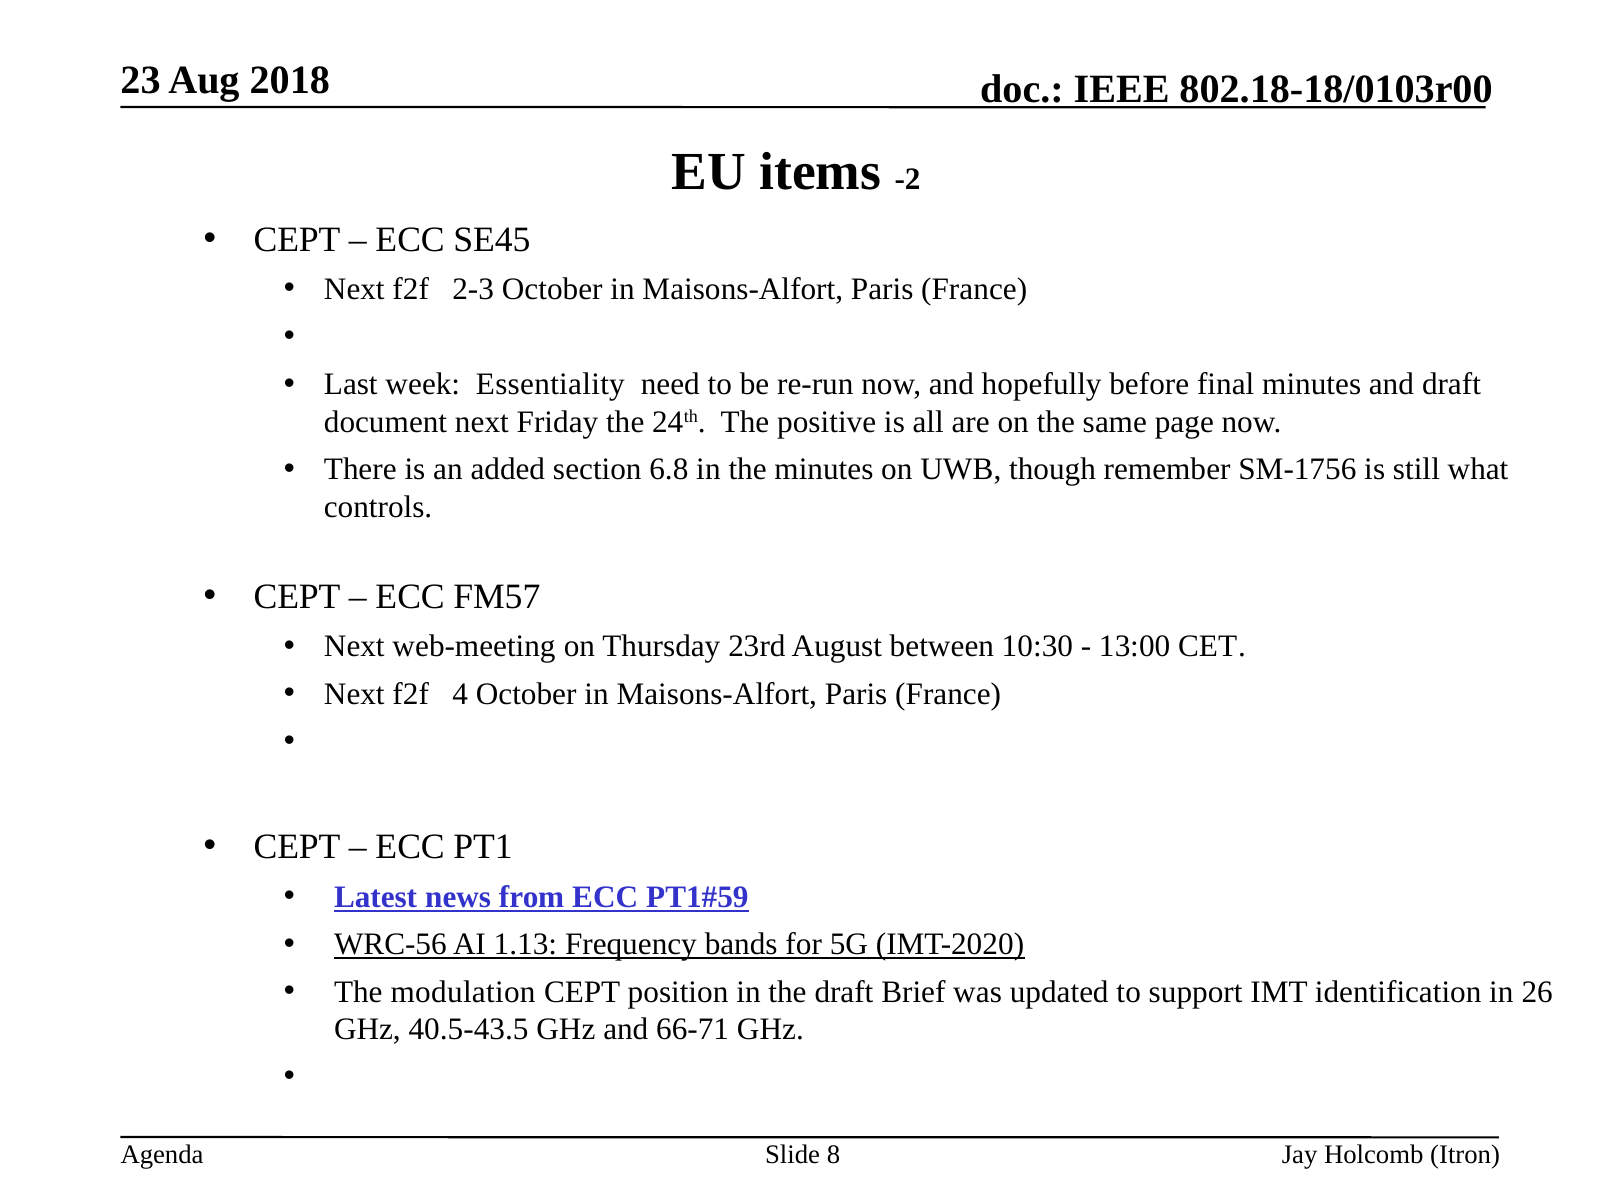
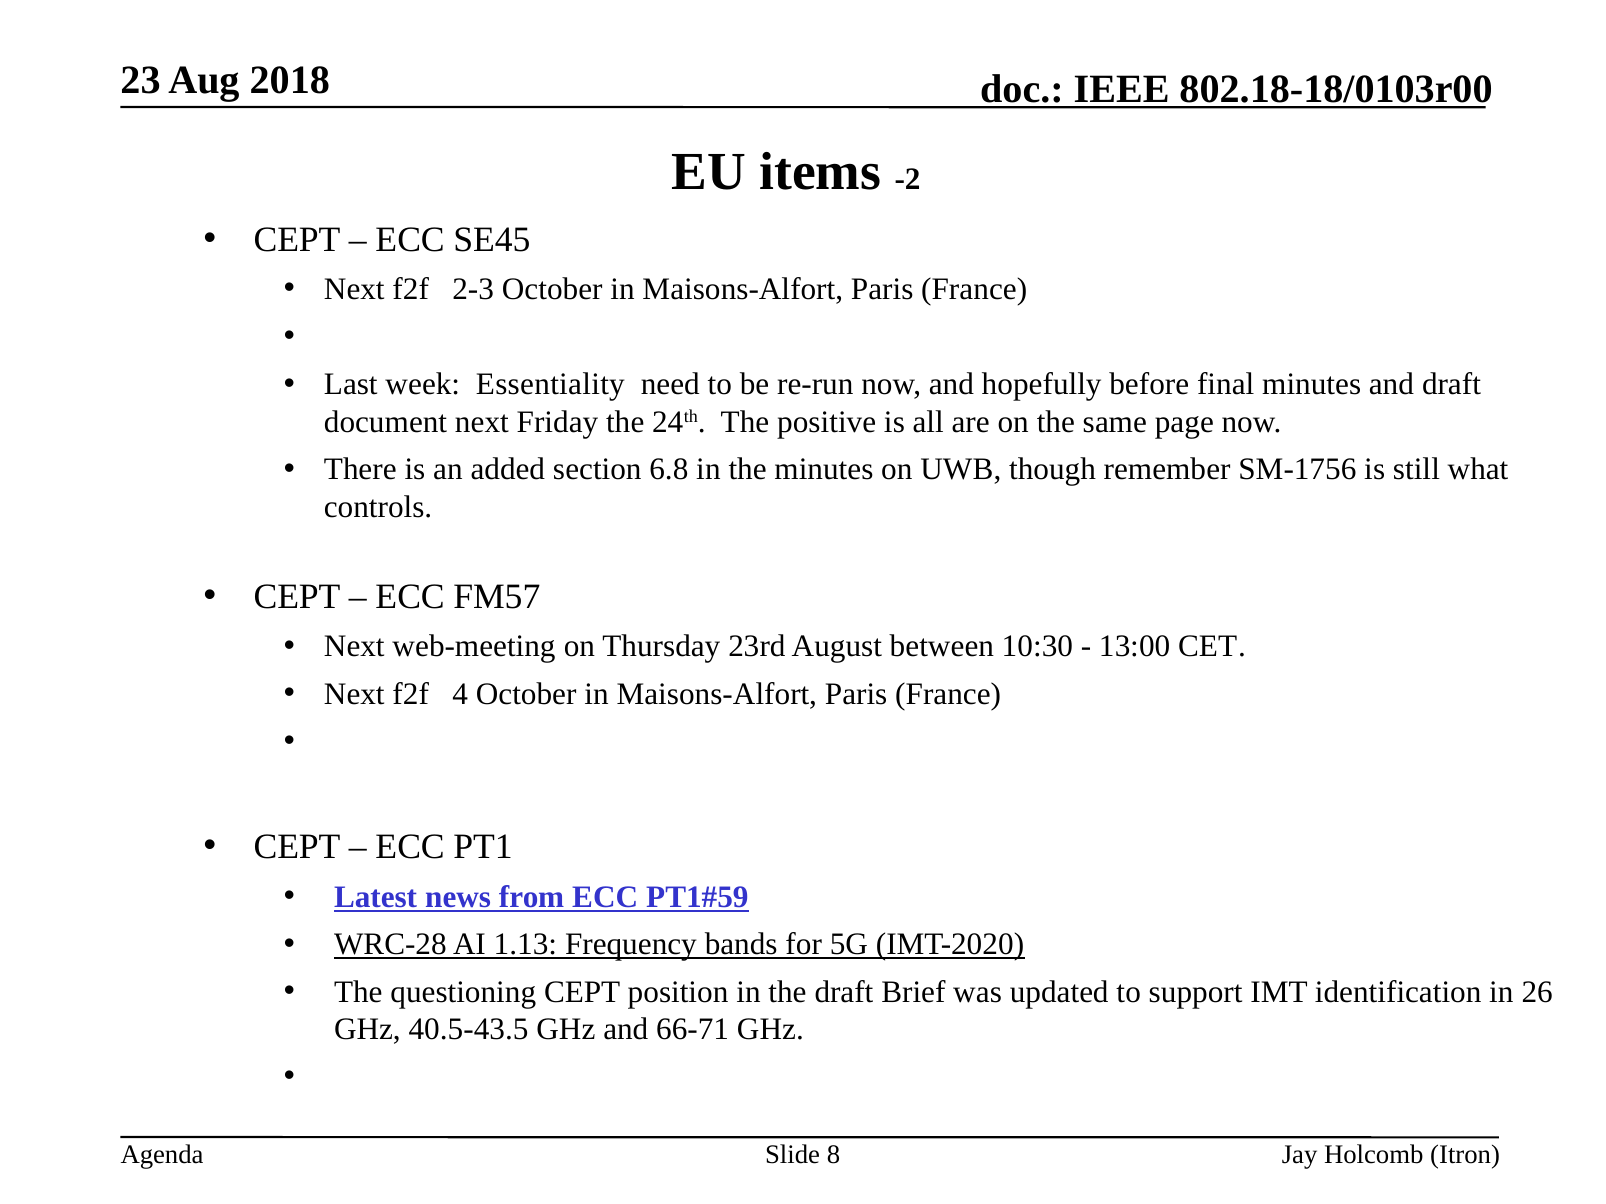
WRC-56: WRC-56 -> WRC-28 (390, 945)
modulation: modulation -> questioning (463, 992)
